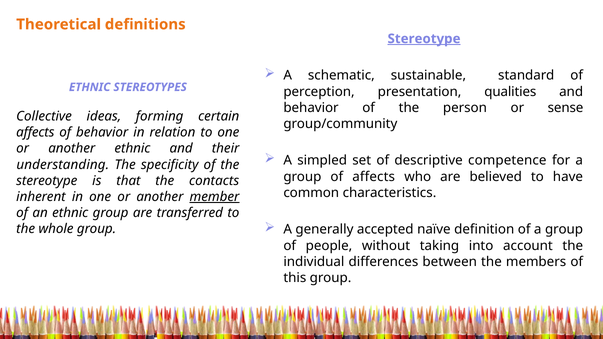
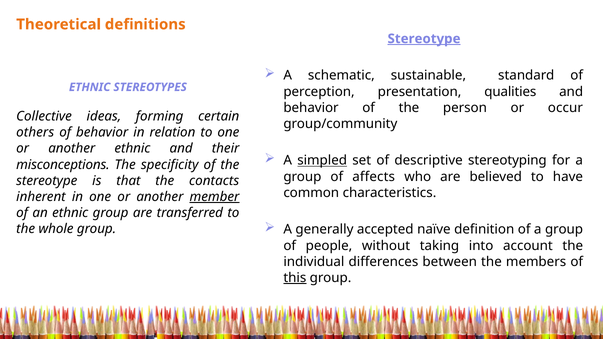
sense: sense -> occur (565, 108)
affects: affects -> others (35, 133)
simpled underline: none -> present (322, 161)
competence: competence -> stereotyping (507, 161)
understanding: understanding -> misconceptions (63, 165)
this underline: none -> present (295, 278)
